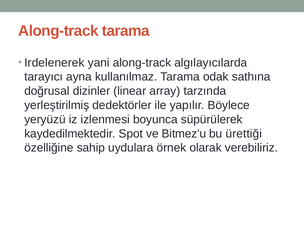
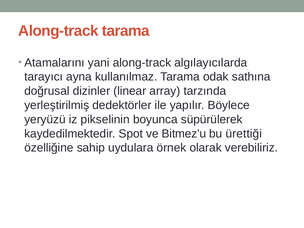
Irdelenerek: Irdelenerek -> Atamalarını (54, 63)
izlenmesi: izlenmesi -> pikselinin (105, 119)
